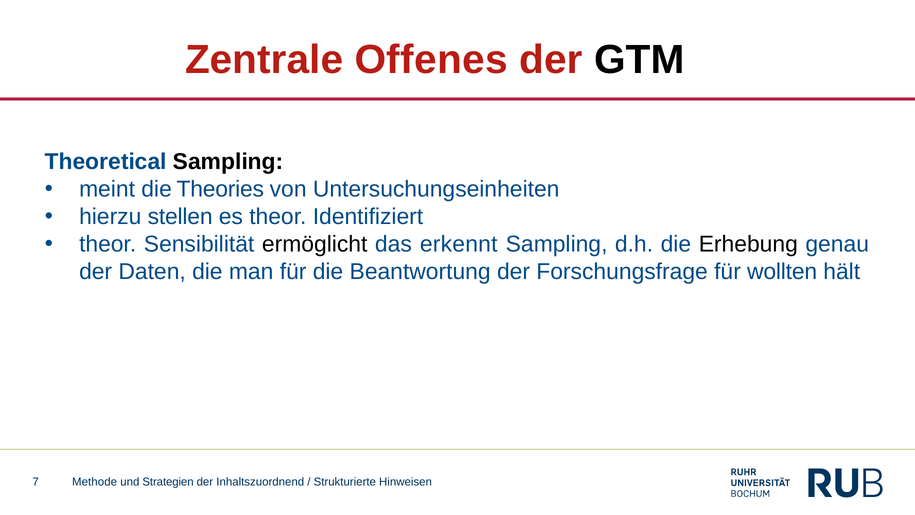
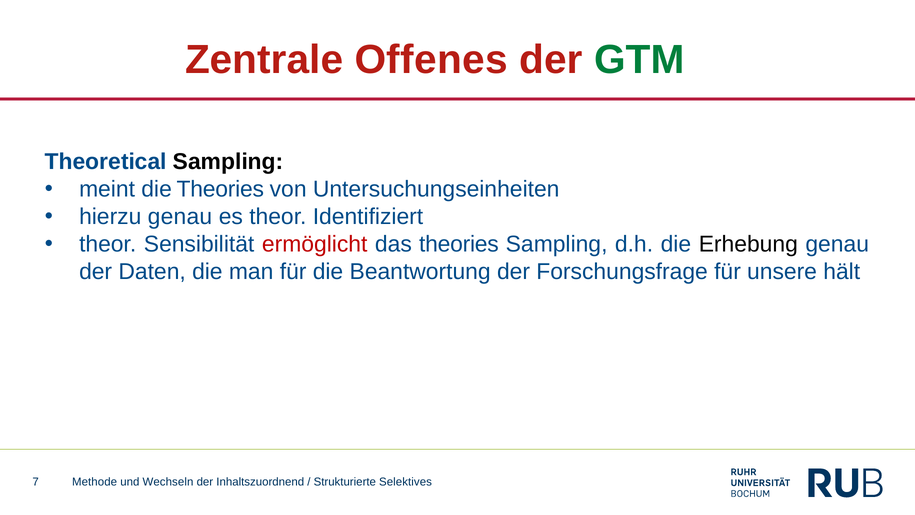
GTM colour: black -> green (639, 60)
hierzu stellen: stellen -> genau (180, 217)
ermöglicht colour: black -> red (315, 244)
das erkennt: erkennt -> theories (459, 244)
wollten: wollten -> unsere (782, 272)
Strategien: Strategien -> Wechseln (168, 482)
Hinweisen: Hinweisen -> Selektives (406, 482)
